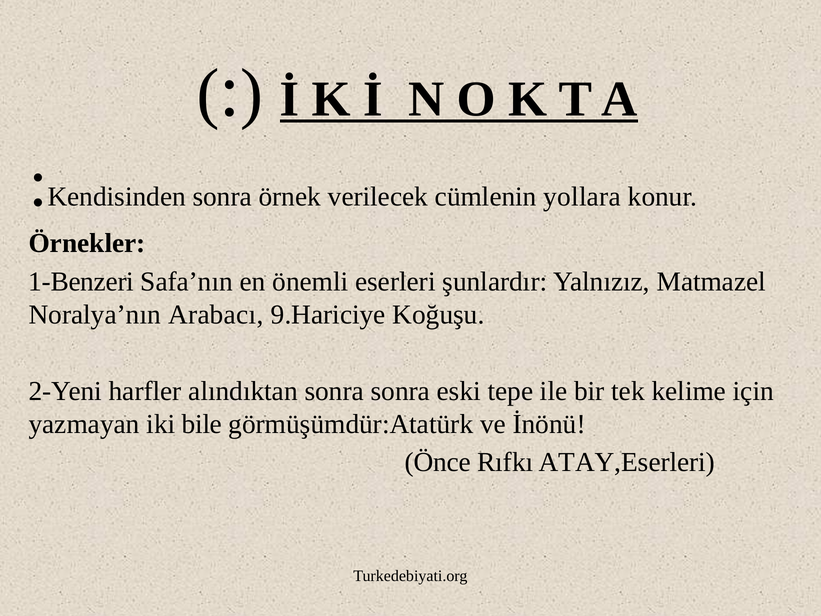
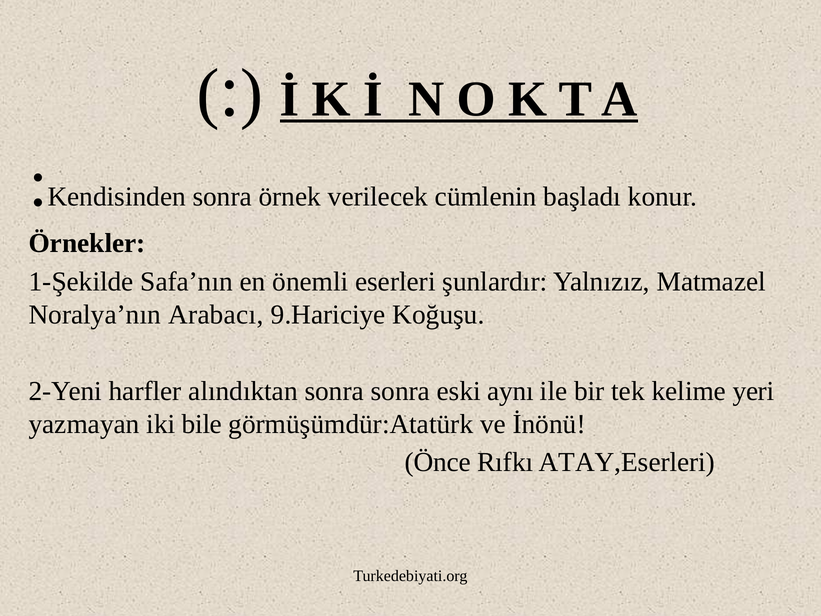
yollara: yollara -> başladı (582, 197)
1-Benzeri: 1-Benzeri -> 1-Şekilde (81, 282)
tepe: tepe -> aynı (511, 391)
için: için -> yeri (754, 391)
